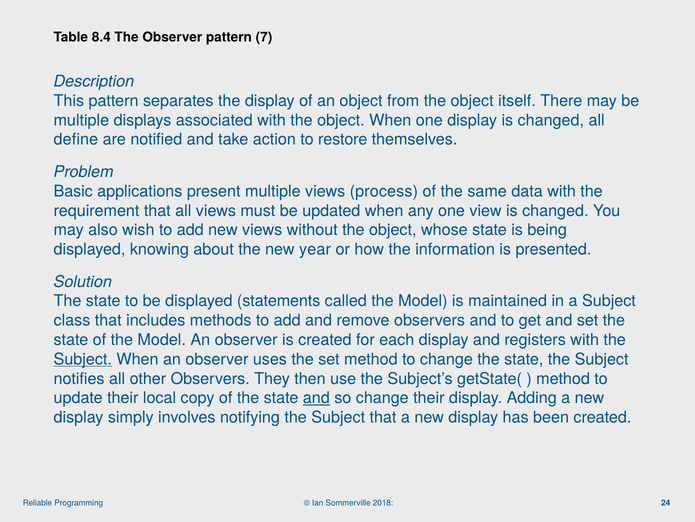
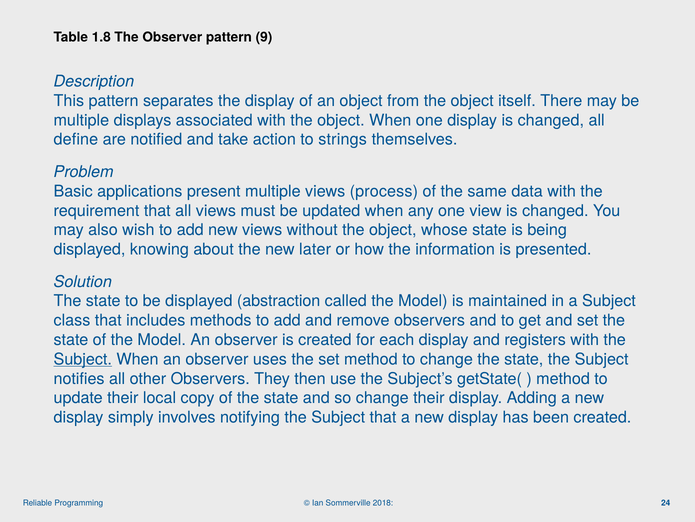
8.4: 8.4 -> 1.8 (101, 37)
7: 7 -> 9 (264, 37)
restore: restore -> strings (343, 139)
year: year -> later (315, 249)
statements: statements -> abstraction (279, 301)
and underline: present -> none (316, 397)
